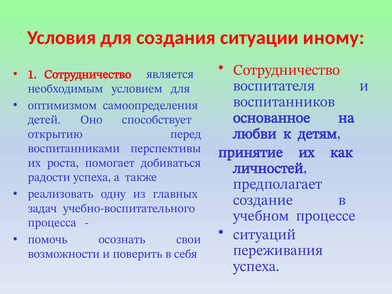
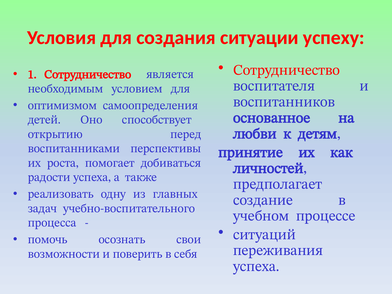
иному: иному -> успеху (334, 38)
